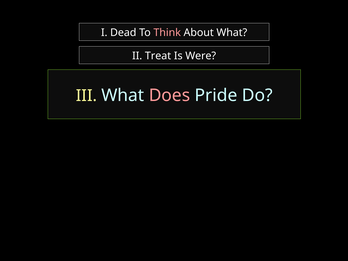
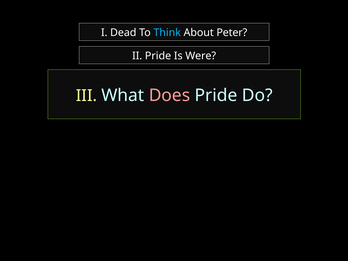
Think colour: pink -> light blue (167, 33)
About What: What -> Peter (232, 33)
II Treat: Treat -> Pride (158, 56)
